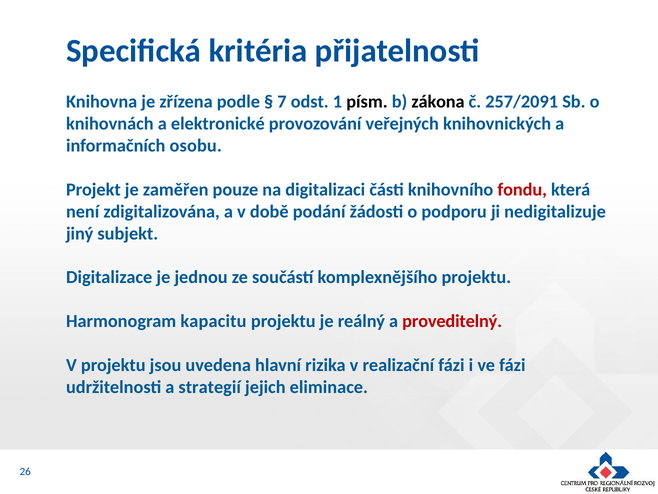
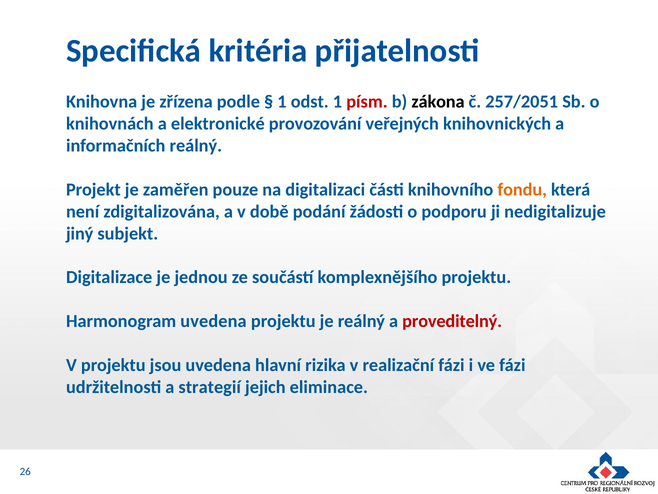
7: 7 -> 1 (282, 102)
písm colour: black -> red (367, 102)
257/2091: 257/2091 -> 257/2051 (522, 102)
informačních osobu: osobu -> reálný (196, 145)
fondu colour: red -> orange (522, 189)
Harmonogram kapacitu: kapacitu -> uvedena (213, 321)
